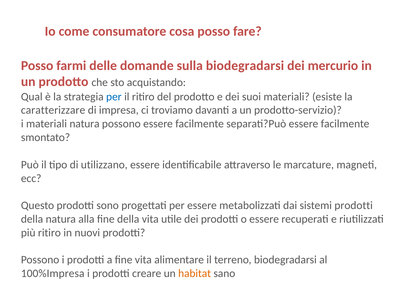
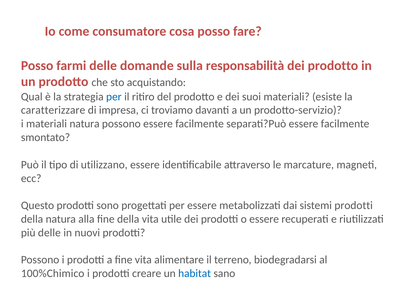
sulla biodegradarsi: biodegradarsi -> responsabilità (245, 65)
dei mercurio: mercurio -> prodotto (333, 65)
più ritiro: ritiro -> delle (49, 232)
100%Impresa: 100%Impresa -> 100%Chimico (53, 273)
habitat colour: orange -> blue (195, 273)
